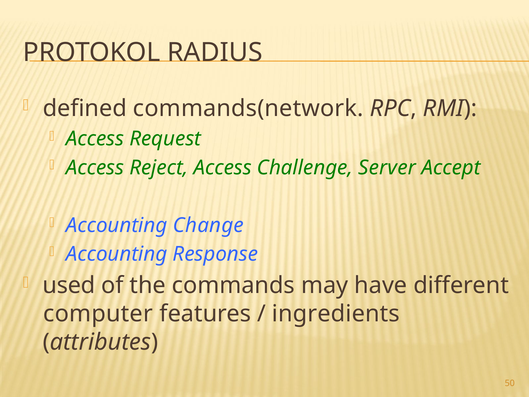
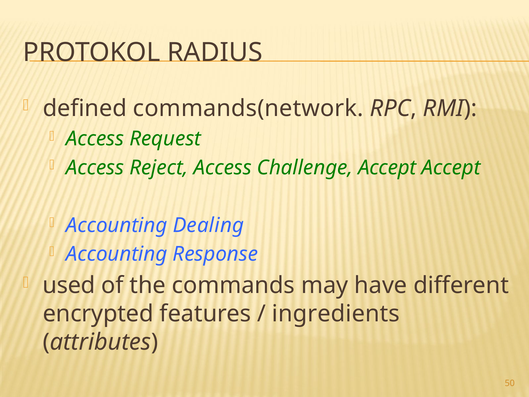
Challenge Server: Server -> Accept (387, 168)
Change: Change -> Dealing (208, 225)
computer: computer -> encrypted (98, 314)
